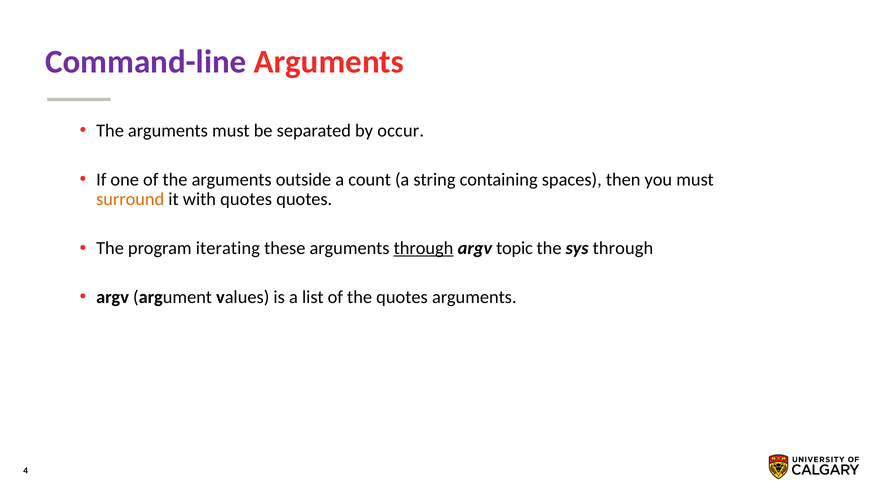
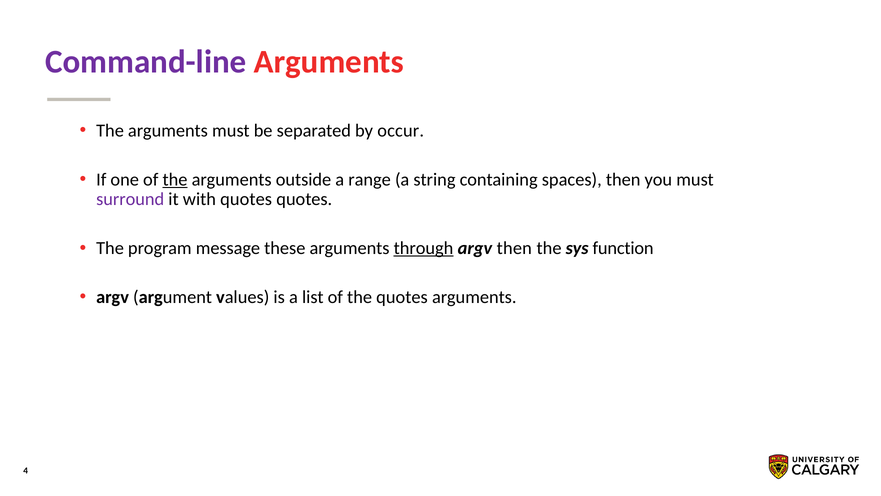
the underline: none -> present (175, 179)
count: count -> range (370, 179)
surround colour: orange -> purple (130, 199)
iterating: iterating -> message (228, 248)
argv topic: topic -> then (514, 248)
sys through: through -> function (623, 248)
